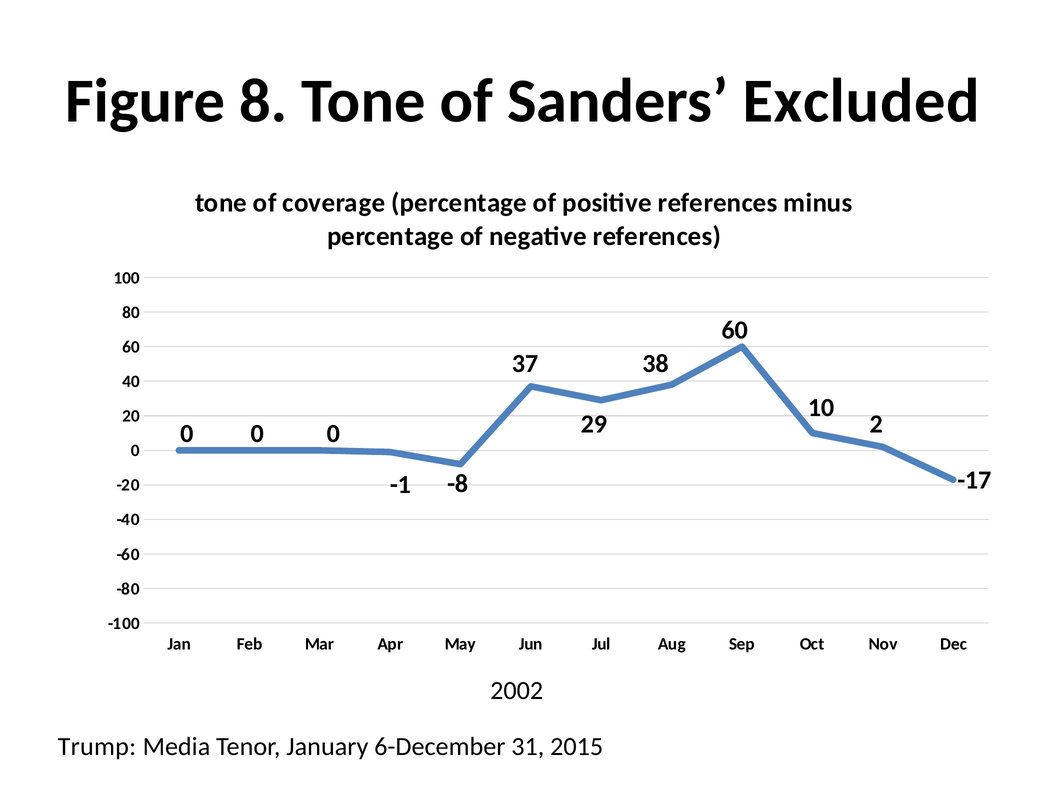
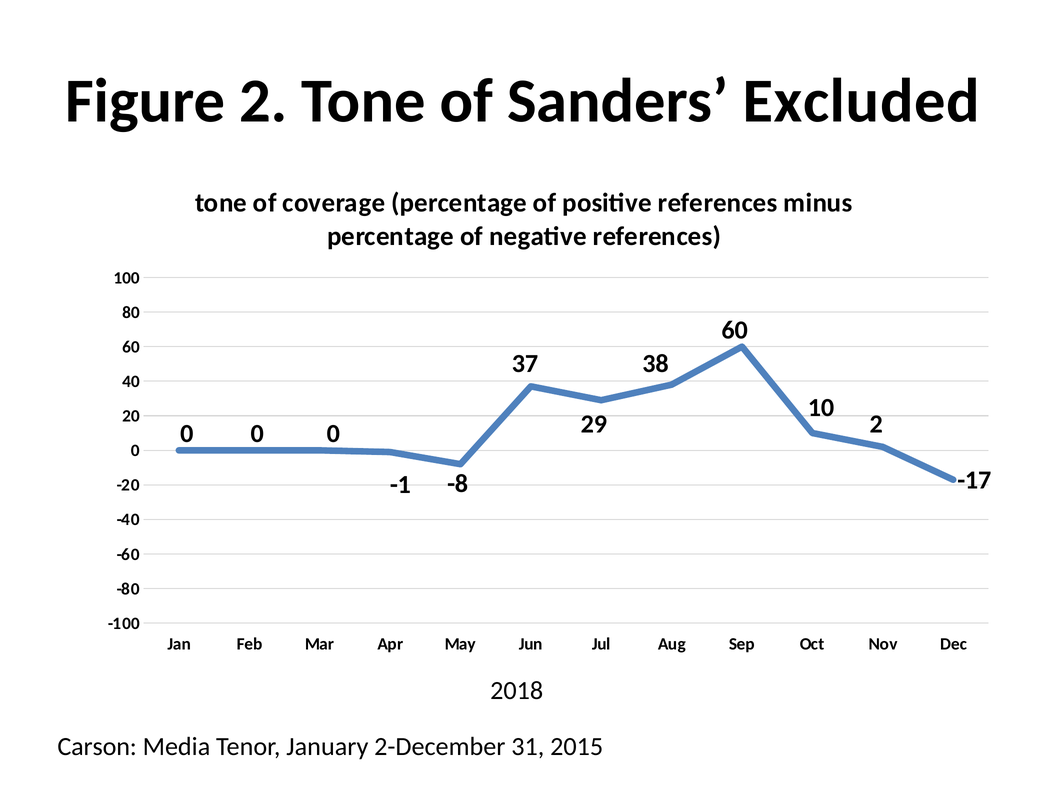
Figure 8: 8 -> 2 (263, 101)
2002: 2002 -> 2018 (517, 691)
Trump: Trump -> Carson (97, 747)
6-December: 6-December -> 2-December (440, 747)
